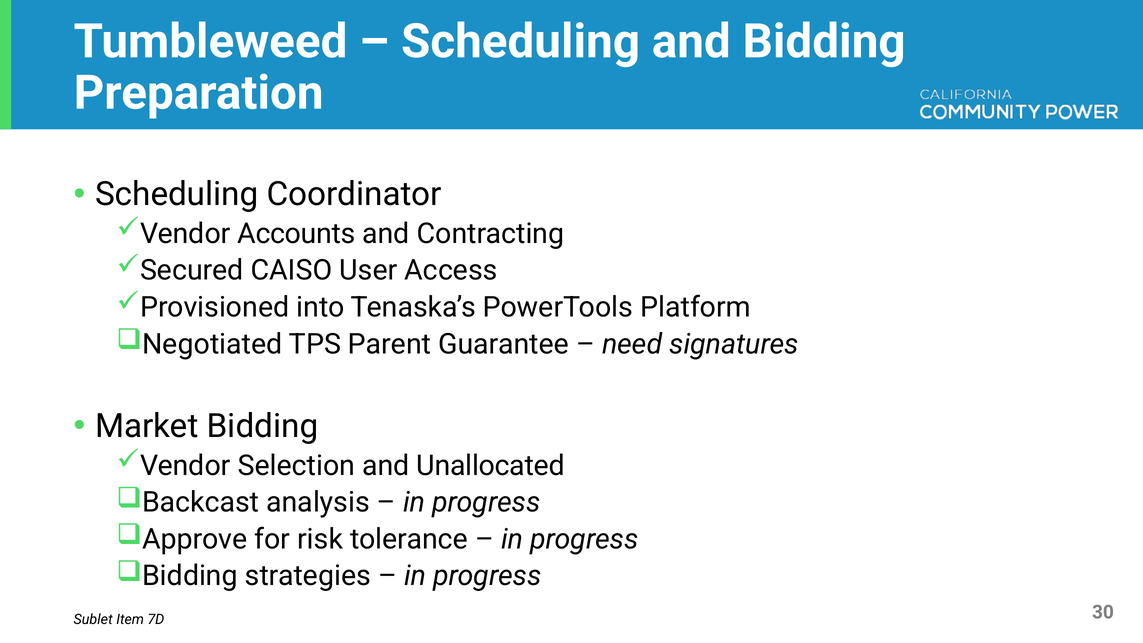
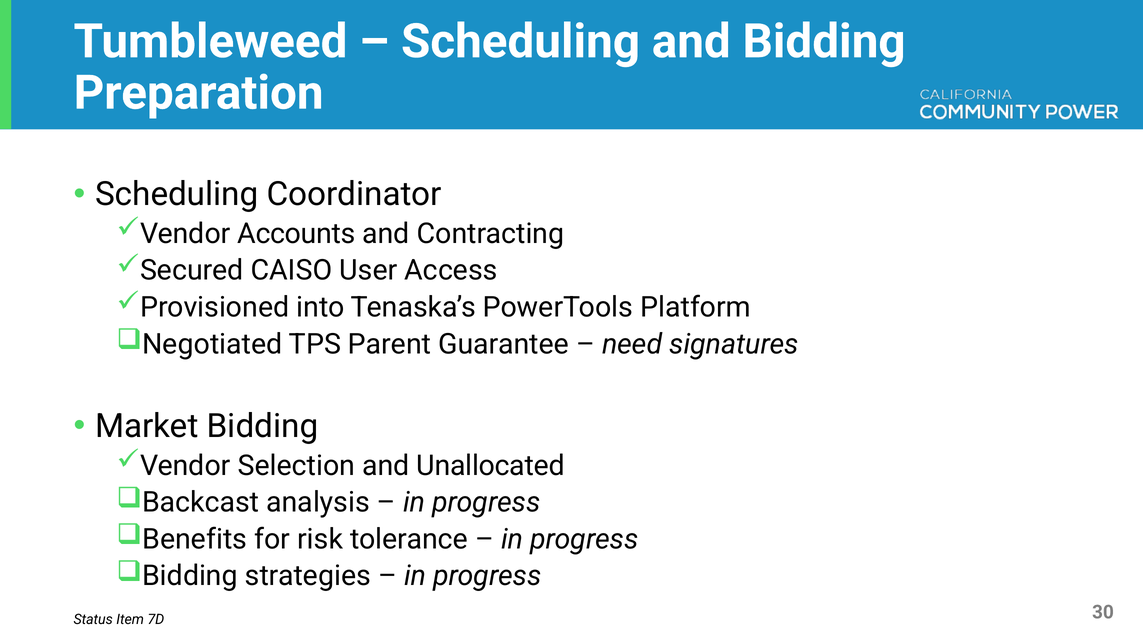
Approve: Approve -> Benefits (195, 539)
Sublet: Sublet -> Status (93, 620)
